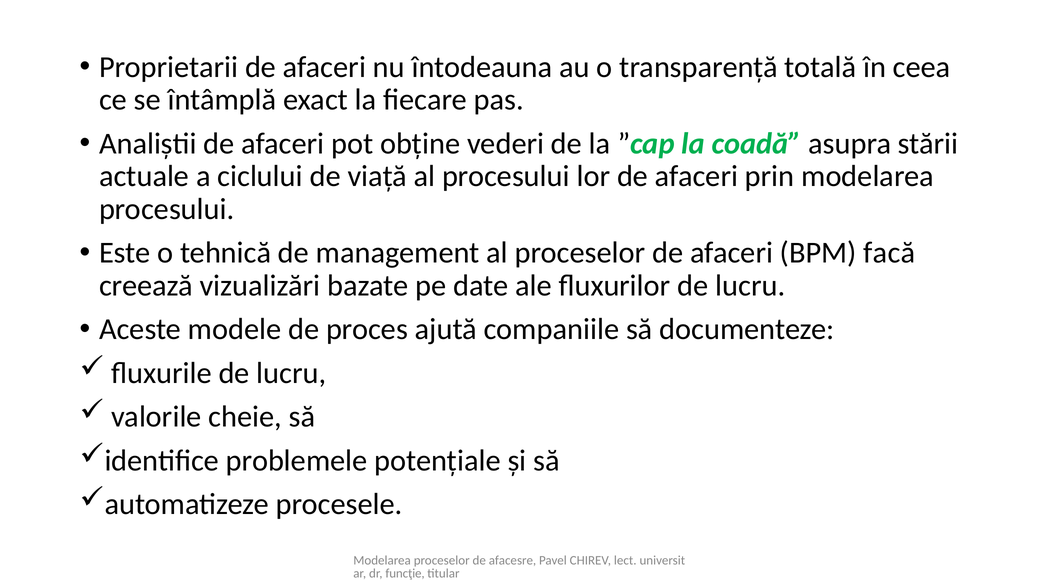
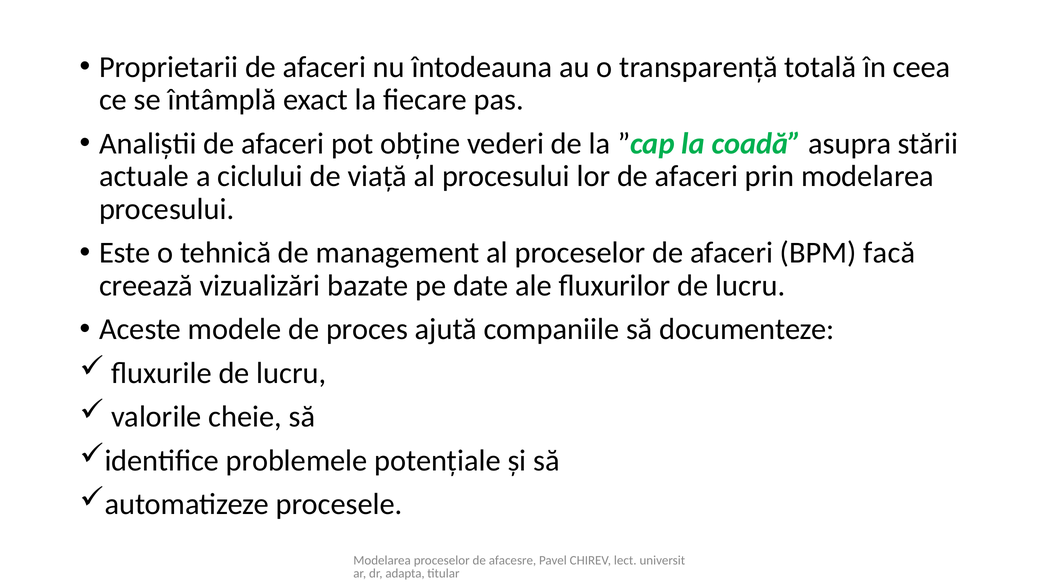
funcţie: funcţie -> adapta (405, 573)
